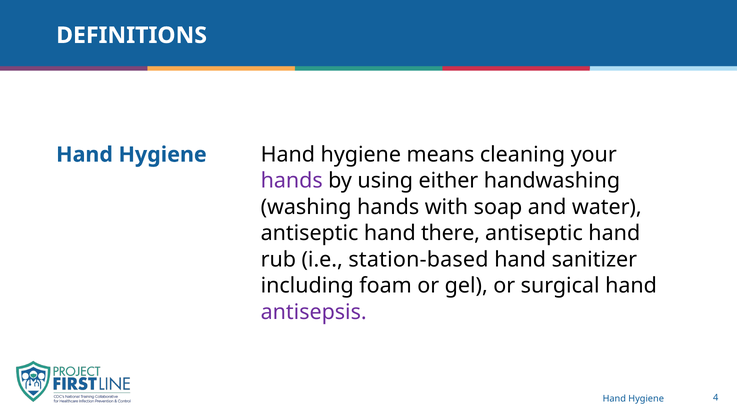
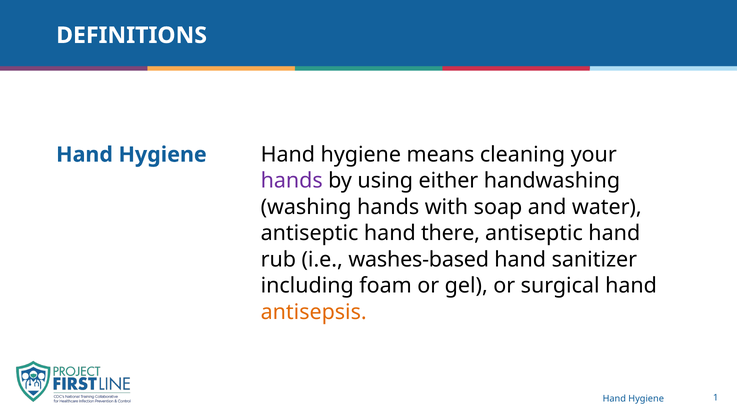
station-based: station-based -> washes-based (419, 260)
antisepsis colour: purple -> orange (314, 313)
4: 4 -> 1 (716, 398)
